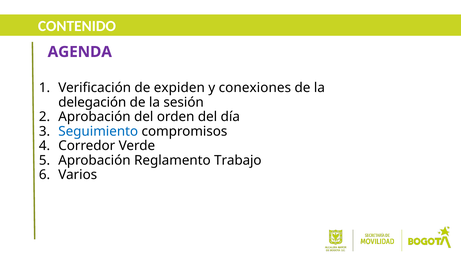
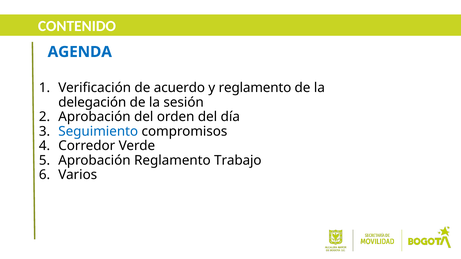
AGENDA colour: purple -> blue (80, 52)
expiden: expiden -> acuerdo (179, 88)
y conexiones: conexiones -> reglamento (255, 88)
